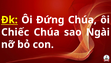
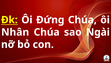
Chiếc: Chiếc -> Nhân (15, 32)
